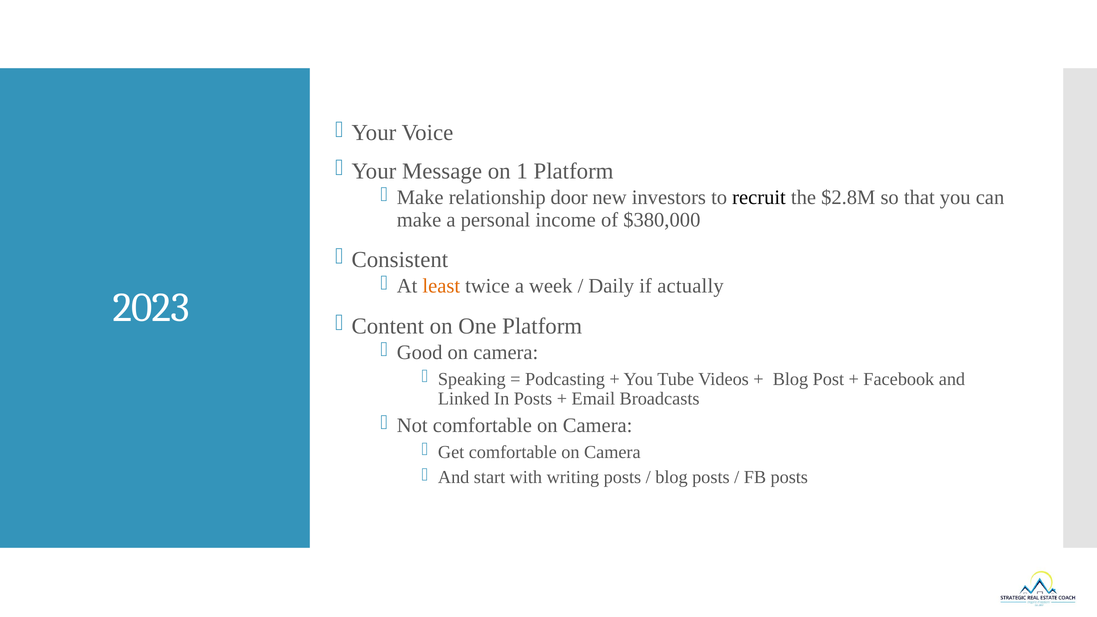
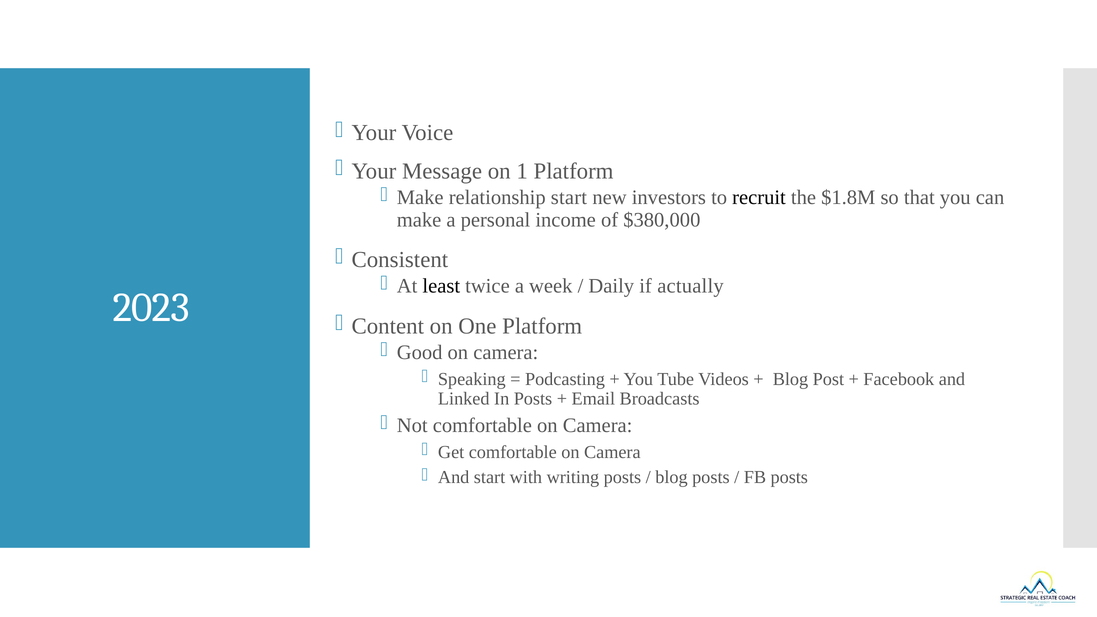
relationship door: door -> start (569, 198)
$2.8M: $2.8M -> $1.8M (848, 198)
least colour: orange -> black (441, 286)
